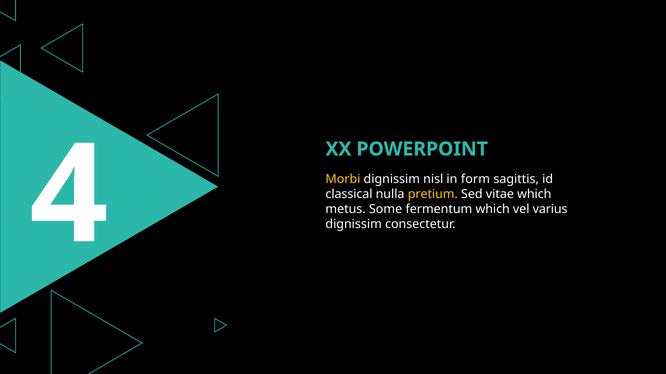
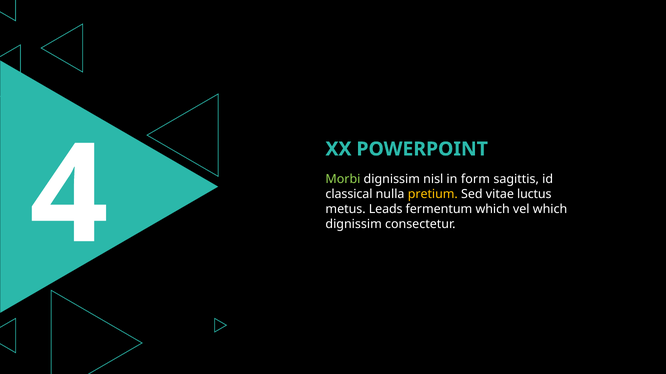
Morbi colour: yellow -> light green (343, 180)
vitae which: which -> luctus (534, 194)
Some: Some -> Leads (386, 209)
vel varius: varius -> which (550, 209)
